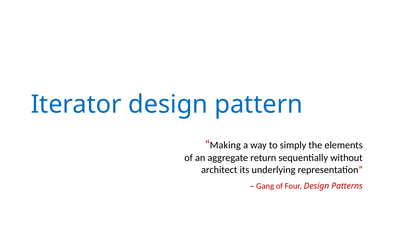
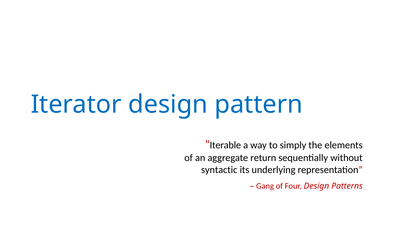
Making: Making -> Iterable (225, 145)
architect: architect -> syntactic (219, 170)
